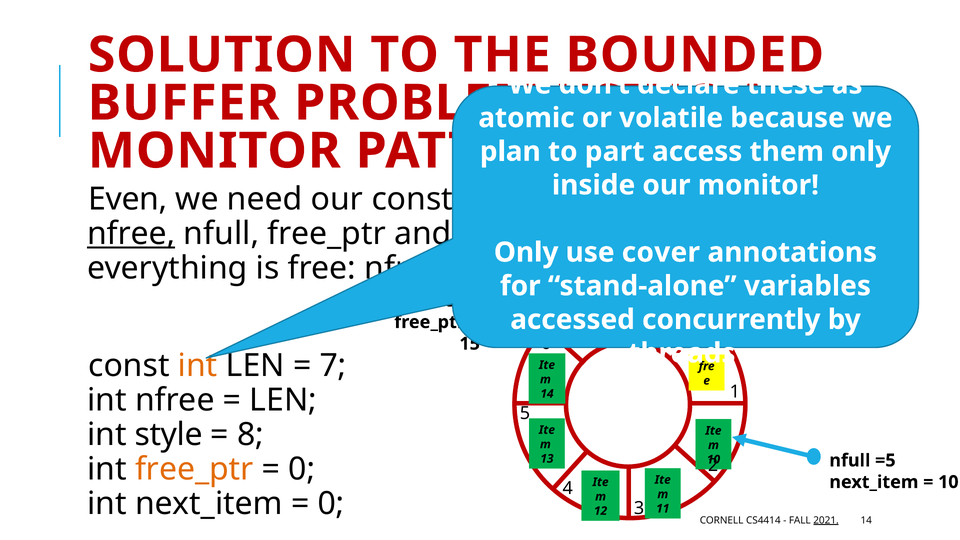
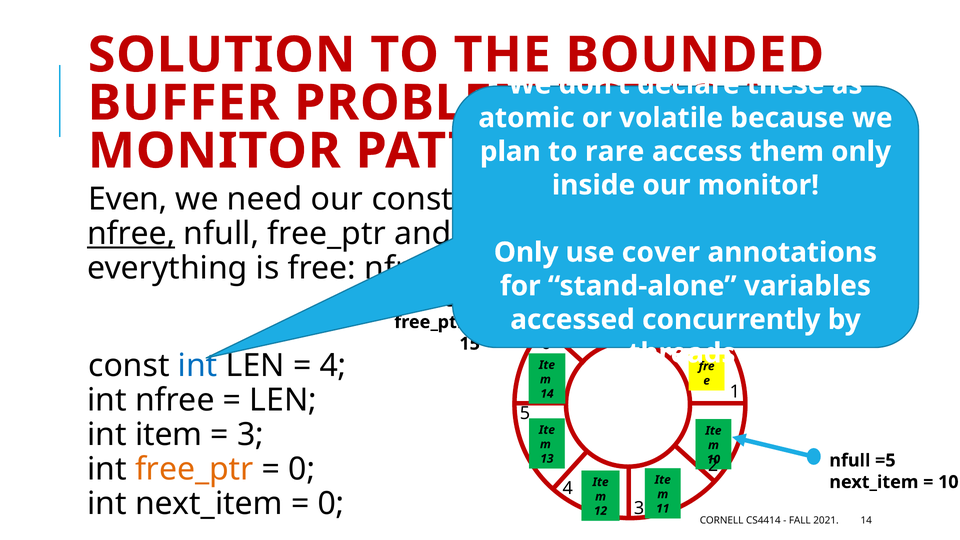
part: part -> rare (615, 152)
int colour: orange -> blue (198, 365)
7: 7 -> 4 (333, 365)
style: style -> item (169, 435)
8: 8 -> 3 (250, 435)
2021 underline: present -> none (826, 520)
